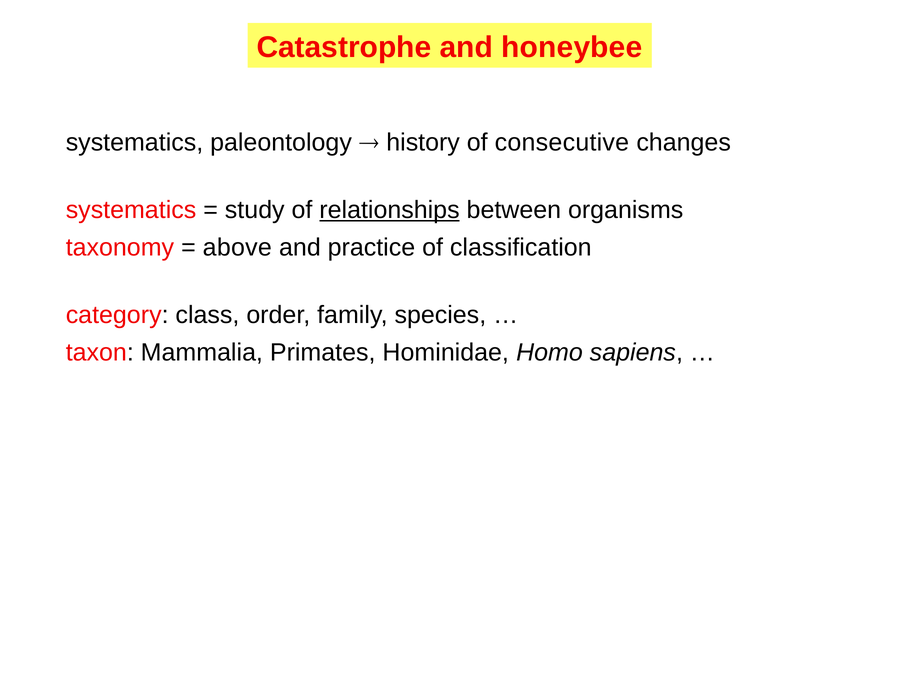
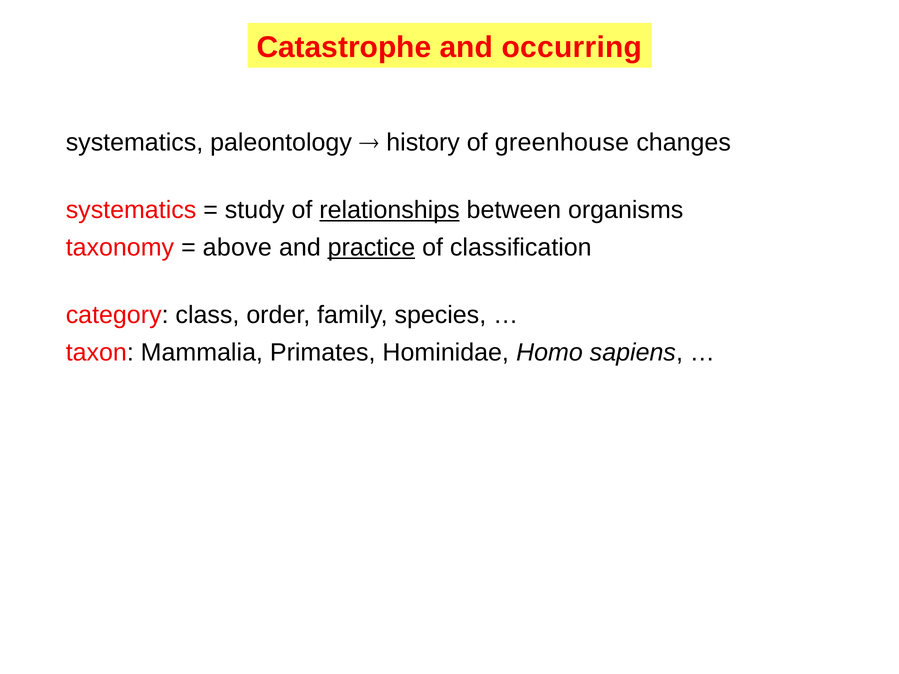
honeybee: honeybee -> occurring (572, 47)
consecutive: consecutive -> greenhouse (562, 143)
practice underline: none -> present (371, 248)
